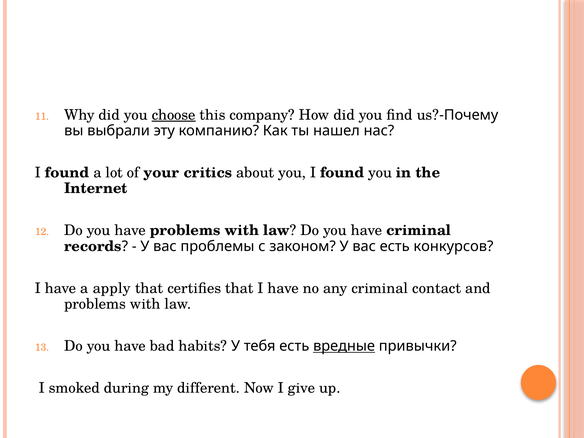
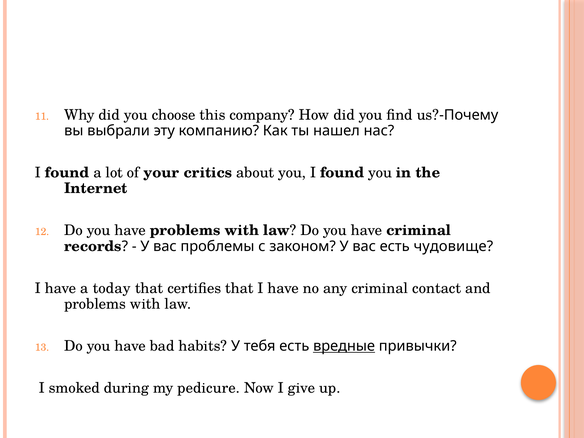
choose underline: present -> none (174, 115)
конкурсов: конкурсов -> чудовище (453, 246)
apply: apply -> today (112, 288)
different: different -> pedicure (209, 388)
